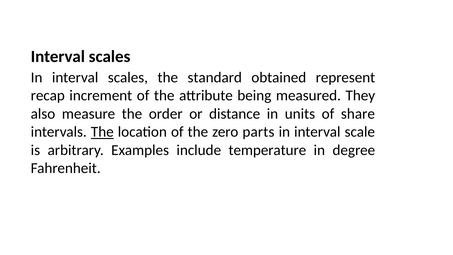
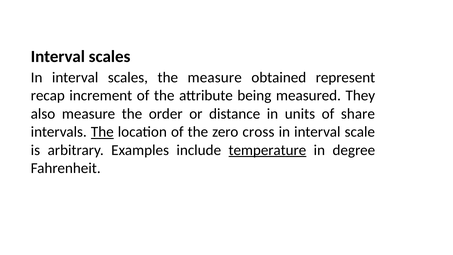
the standard: standard -> measure (215, 77)
parts: parts -> cross (258, 132)
temperature underline: none -> present (267, 150)
